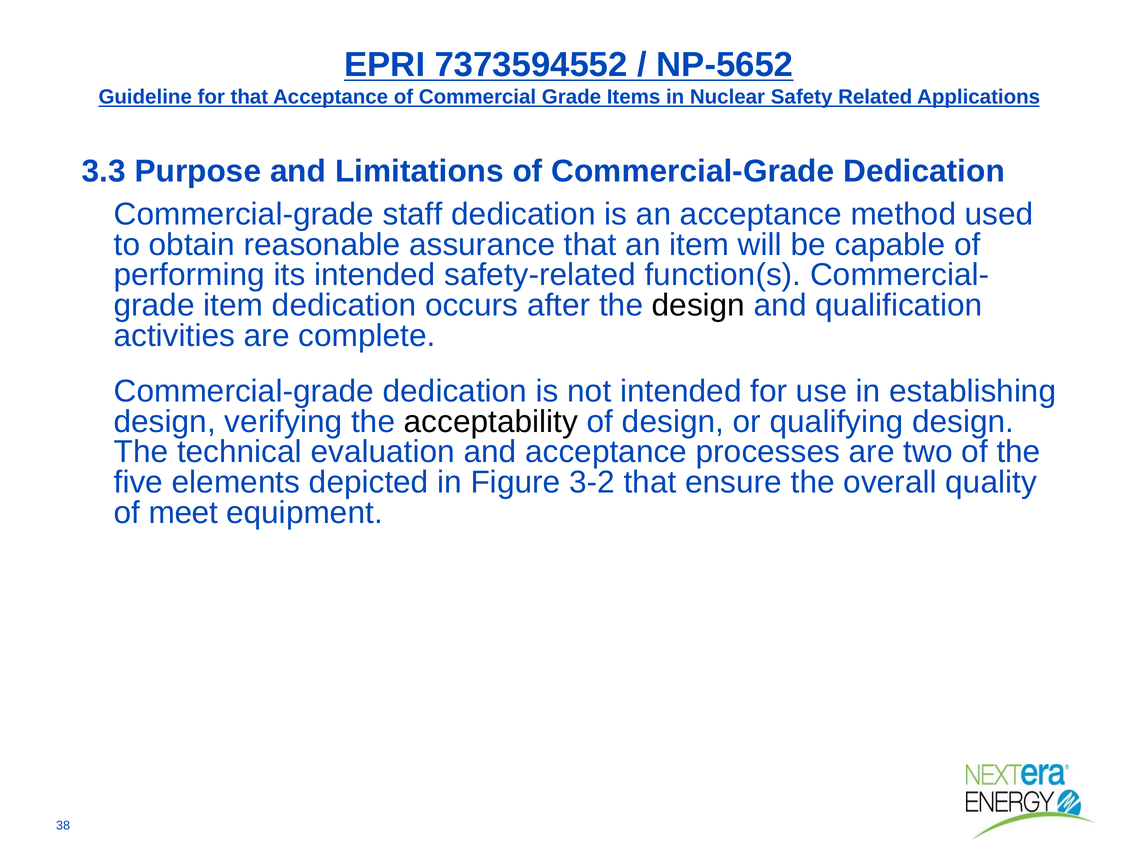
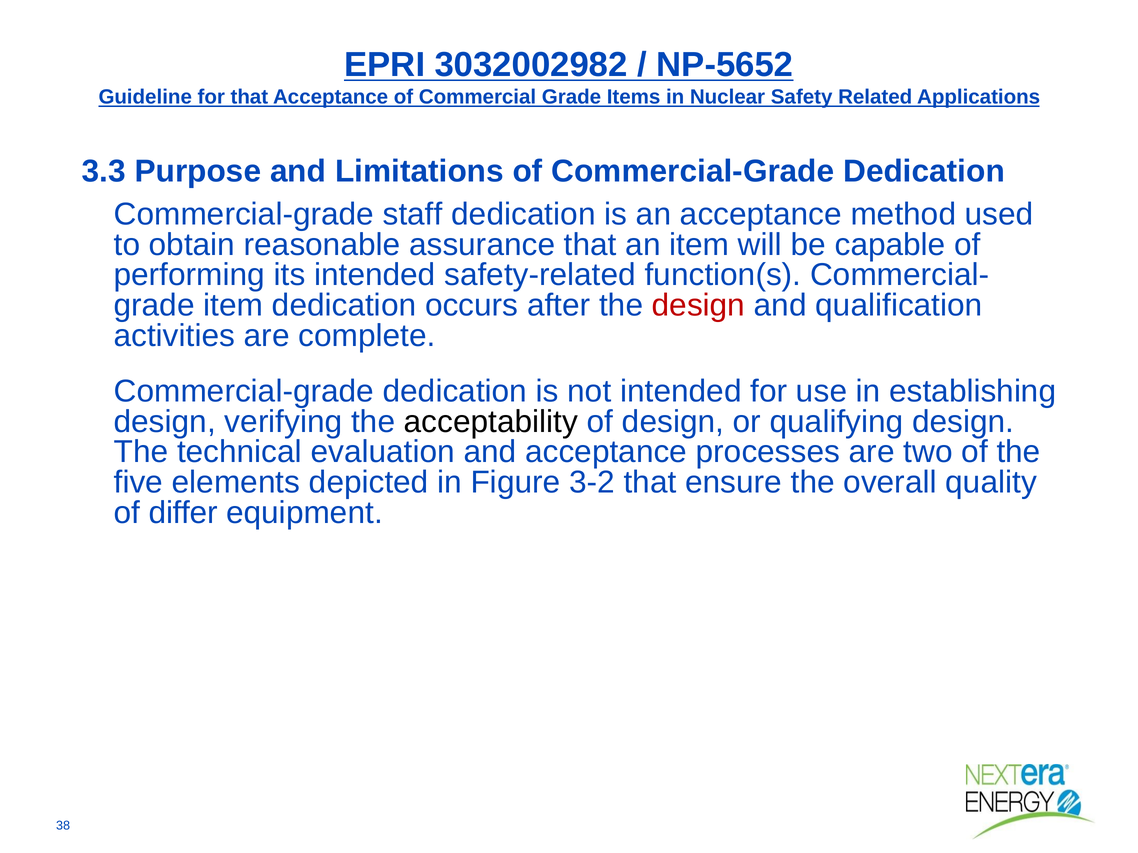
7373594552: 7373594552 -> 3032002982 (531, 65)
design colour: black -> red (698, 305)
meet: meet -> differ (183, 513)
